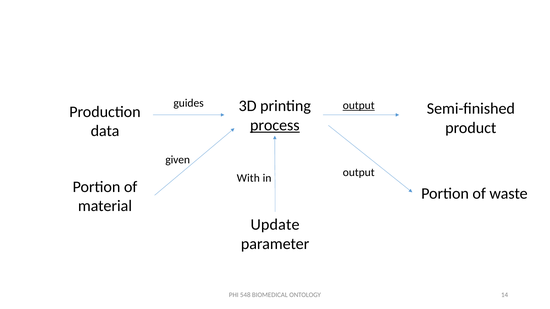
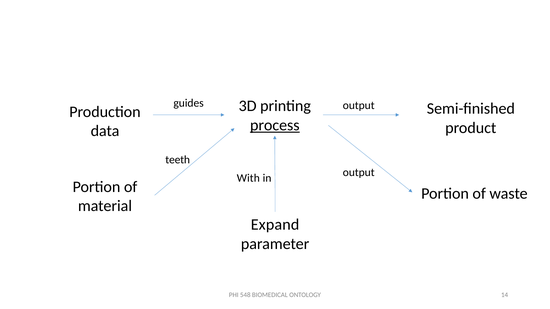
output underline: present -> none (359, 105)
given: given -> teeth (178, 160)
Update: Update -> Expand (275, 225)
